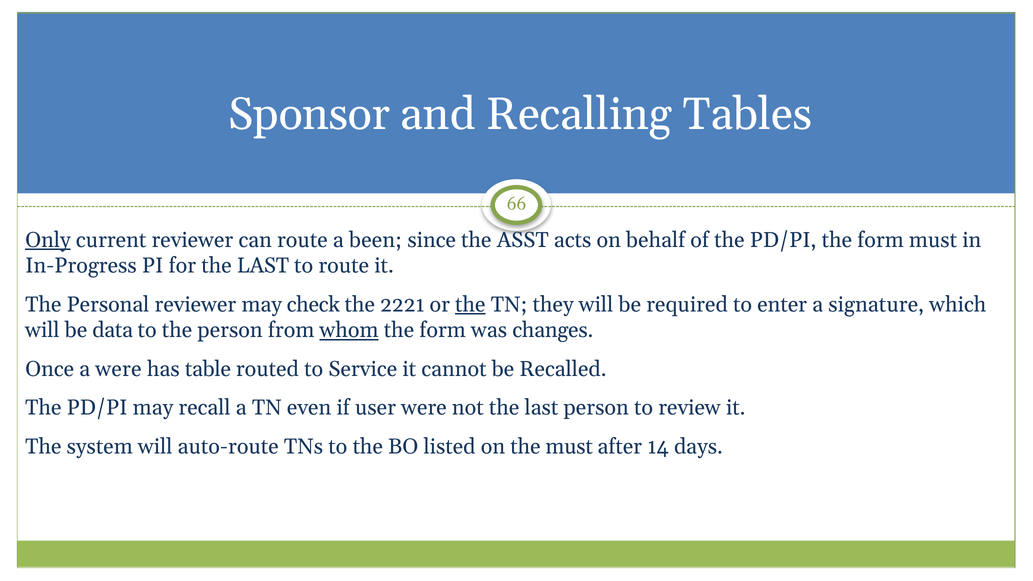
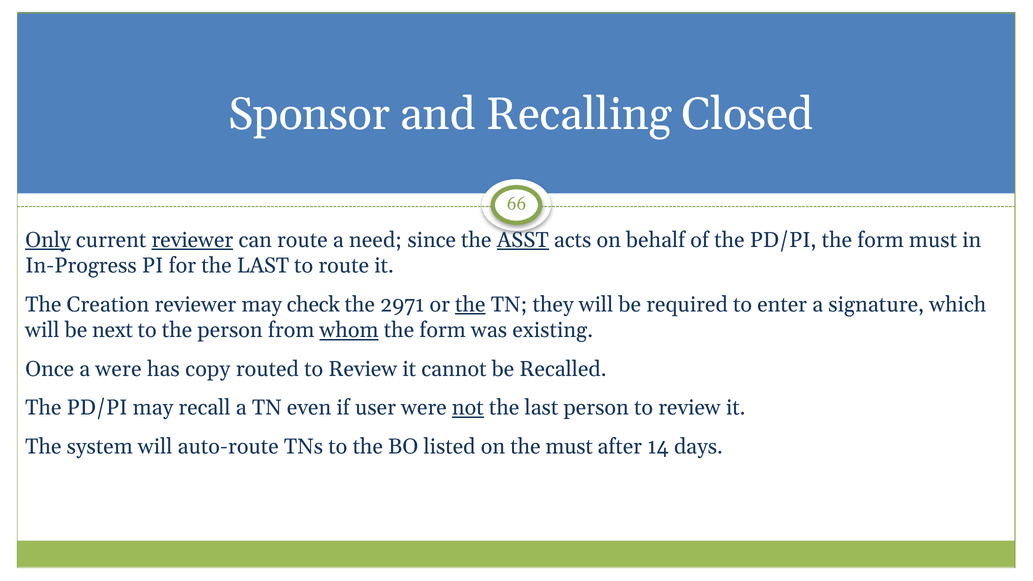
Tables: Tables -> Closed (748, 114)
reviewer underline: none -> present (192, 240)
been: been -> need (376, 240)
ASST underline: none -> present (523, 240)
Personal: Personal -> Creation (108, 305)
2221: 2221 -> 2971 (402, 305)
data: data -> next (113, 330)
changes: changes -> existing (553, 330)
table: table -> copy (208, 369)
routed to Service: Service -> Review (363, 369)
not underline: none -> present (468, 408)
